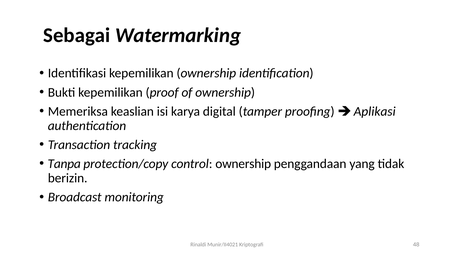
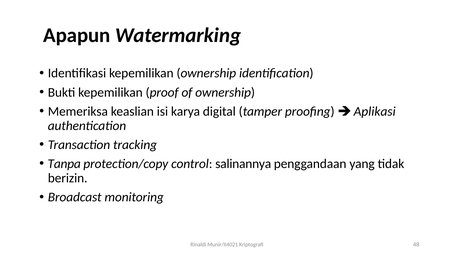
Sebagai: Sebagai -> Apapun (77, 35)
control ownership: ownership -> salinannya (243, 163)
